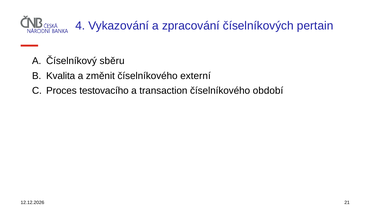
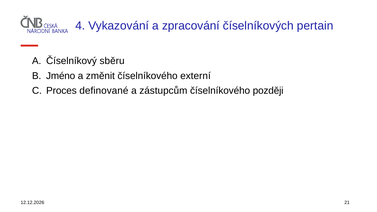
Kvalita: Kvalita -> Jméno (61, 76)
testovacího: testovacího -> definované (104, 91)
transaction: transaction -> zástupcům (163, 91)
období: období -> později (268, 91)
